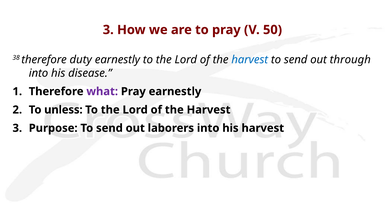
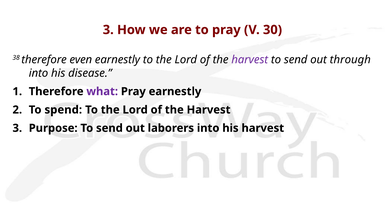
50: 50 -> 30 (273, 30)
duty: duty -> even (81, 59)
harvest colour: blue -> purple (250, 59)
unless: unless -> spend (63, 110)
